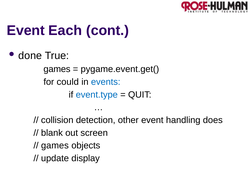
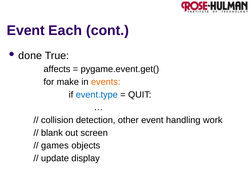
games: games -> affects (57, 69)
could: could -> make (68, 82)
events colour: blue -> orange (106, 82)
does: does -> work (213, 120)
